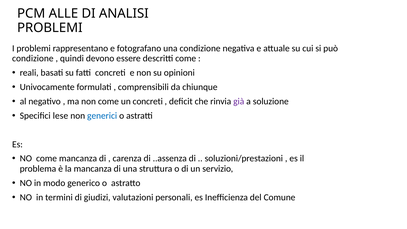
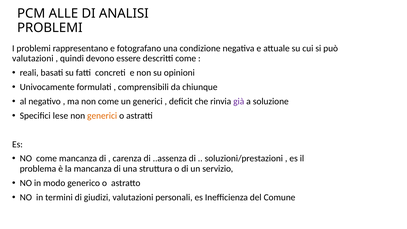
condizione: condizione -> valutazioni (33, 58)
un concreti: concreti -> generici (148, 101)
generici colour: blue -> orange (102, 116)
